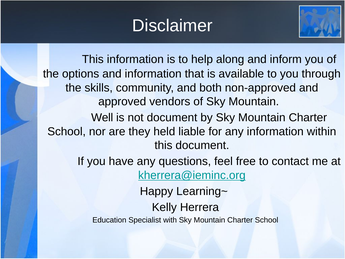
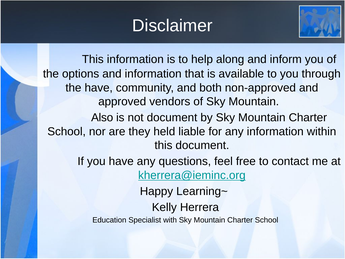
the skills: skills -> have (99, 88)
Well: Well -> Also (102, 118)
